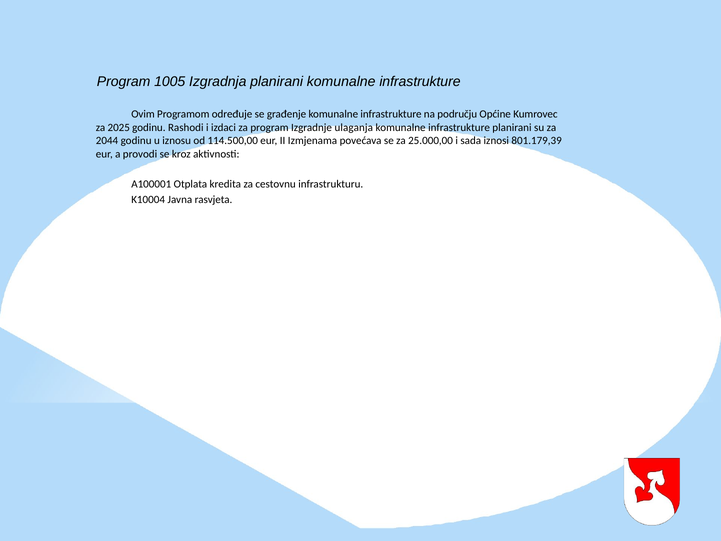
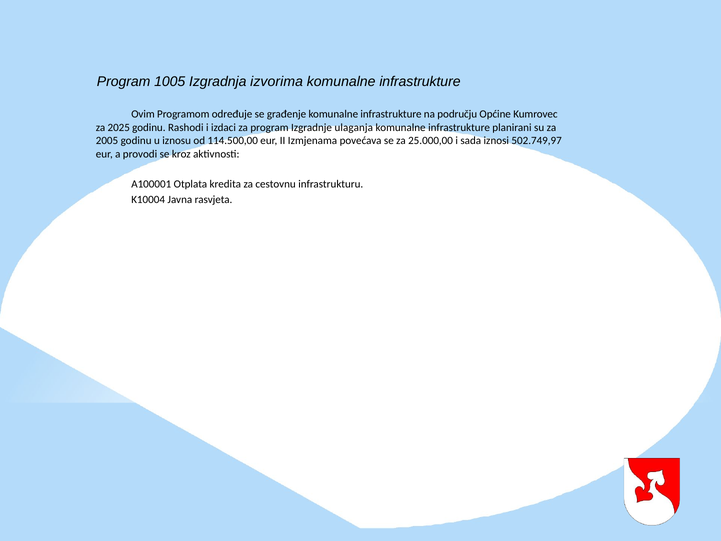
Izgradnja planirani: planirani -> izvorima (277, 82)
2044: 2044 -> 2005 (107, 141)
801.179,39: 801.179,39 -> 502.749,97 (537, 141)
